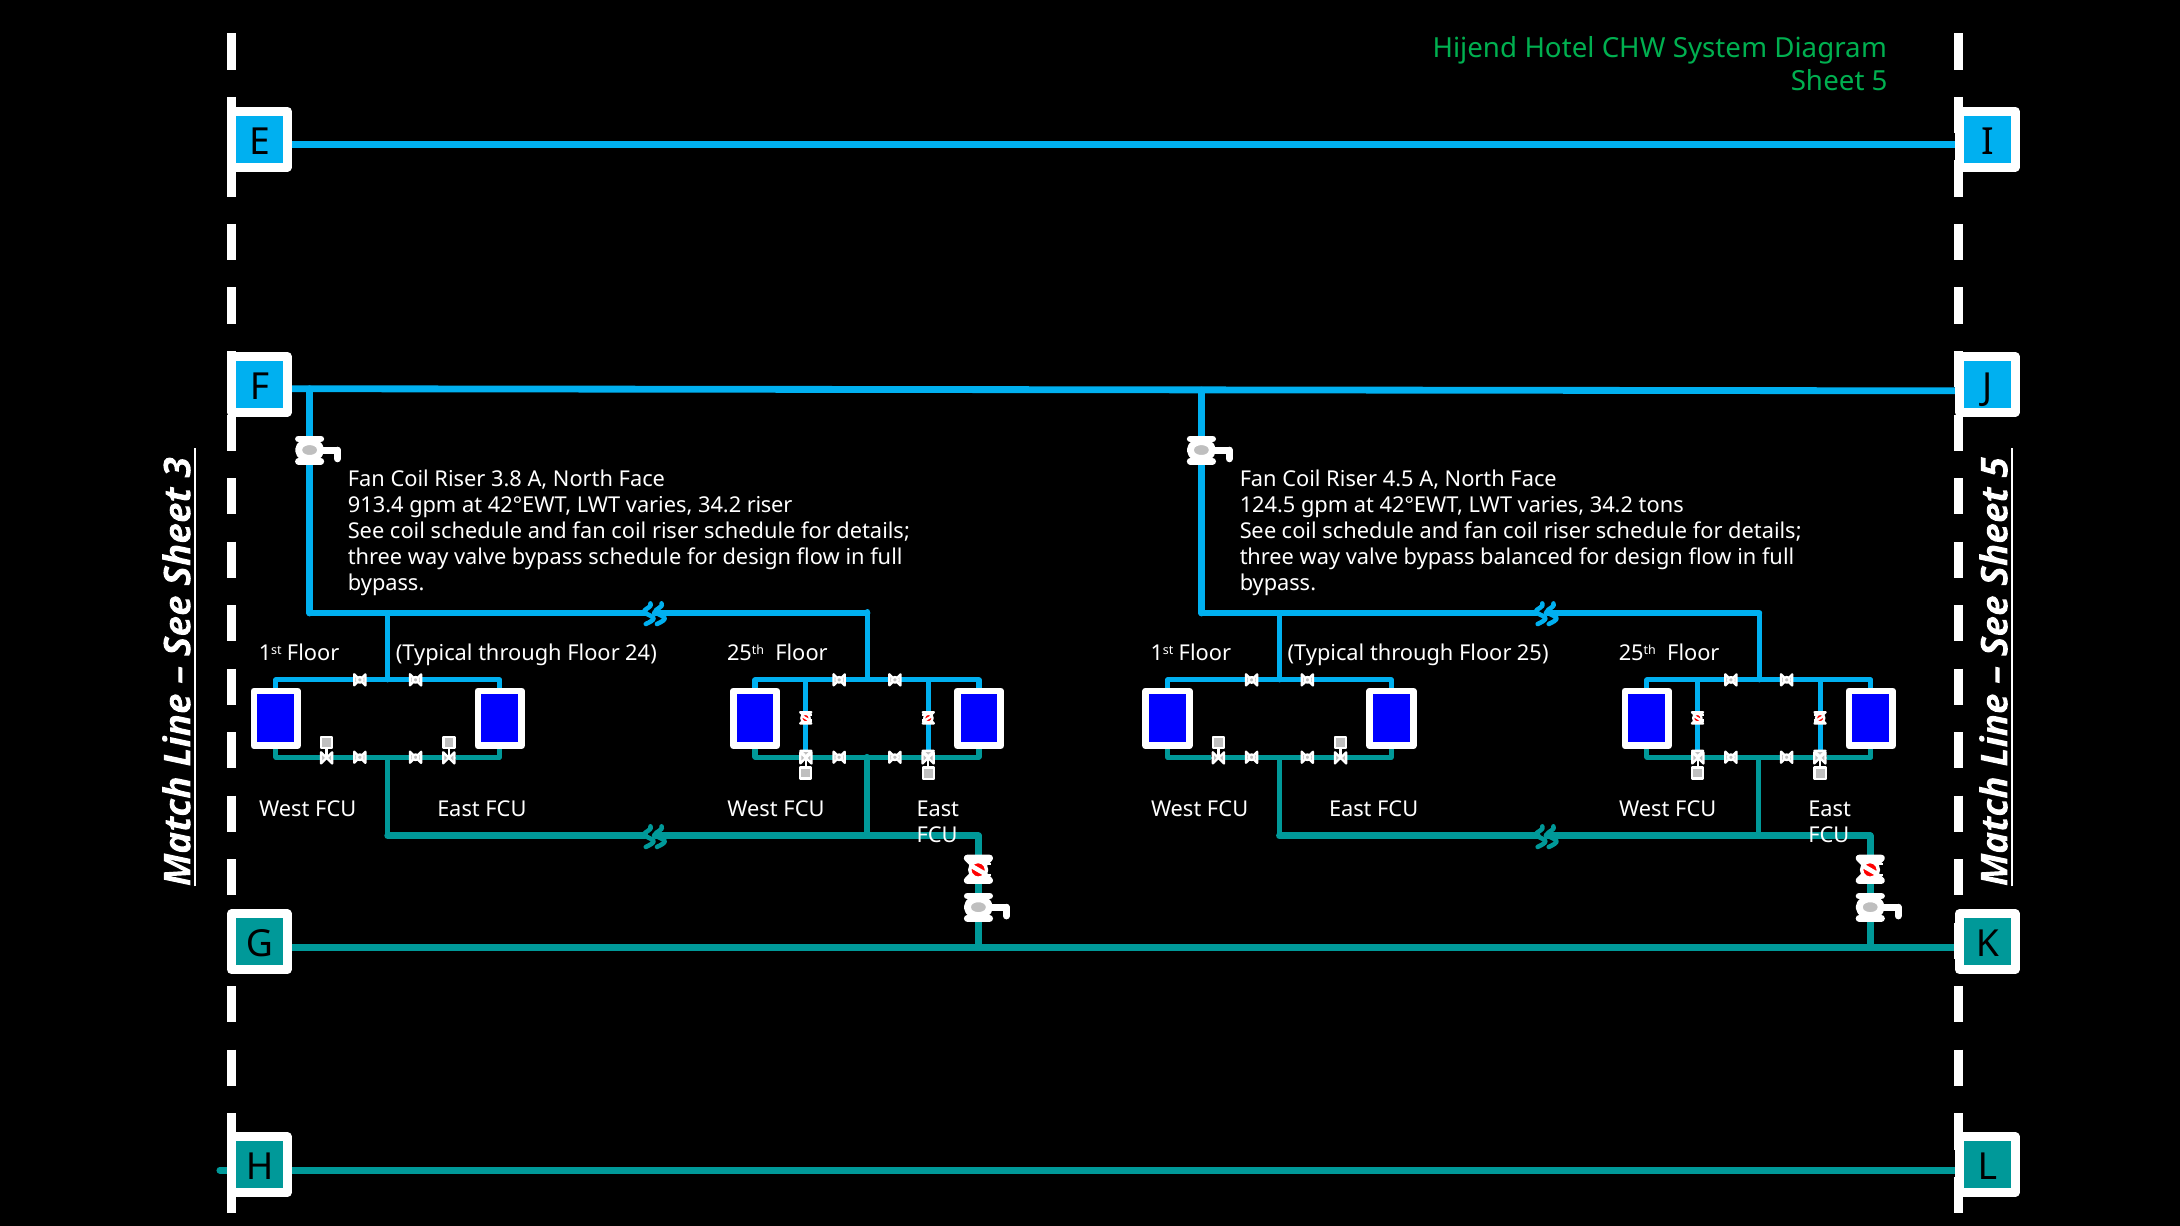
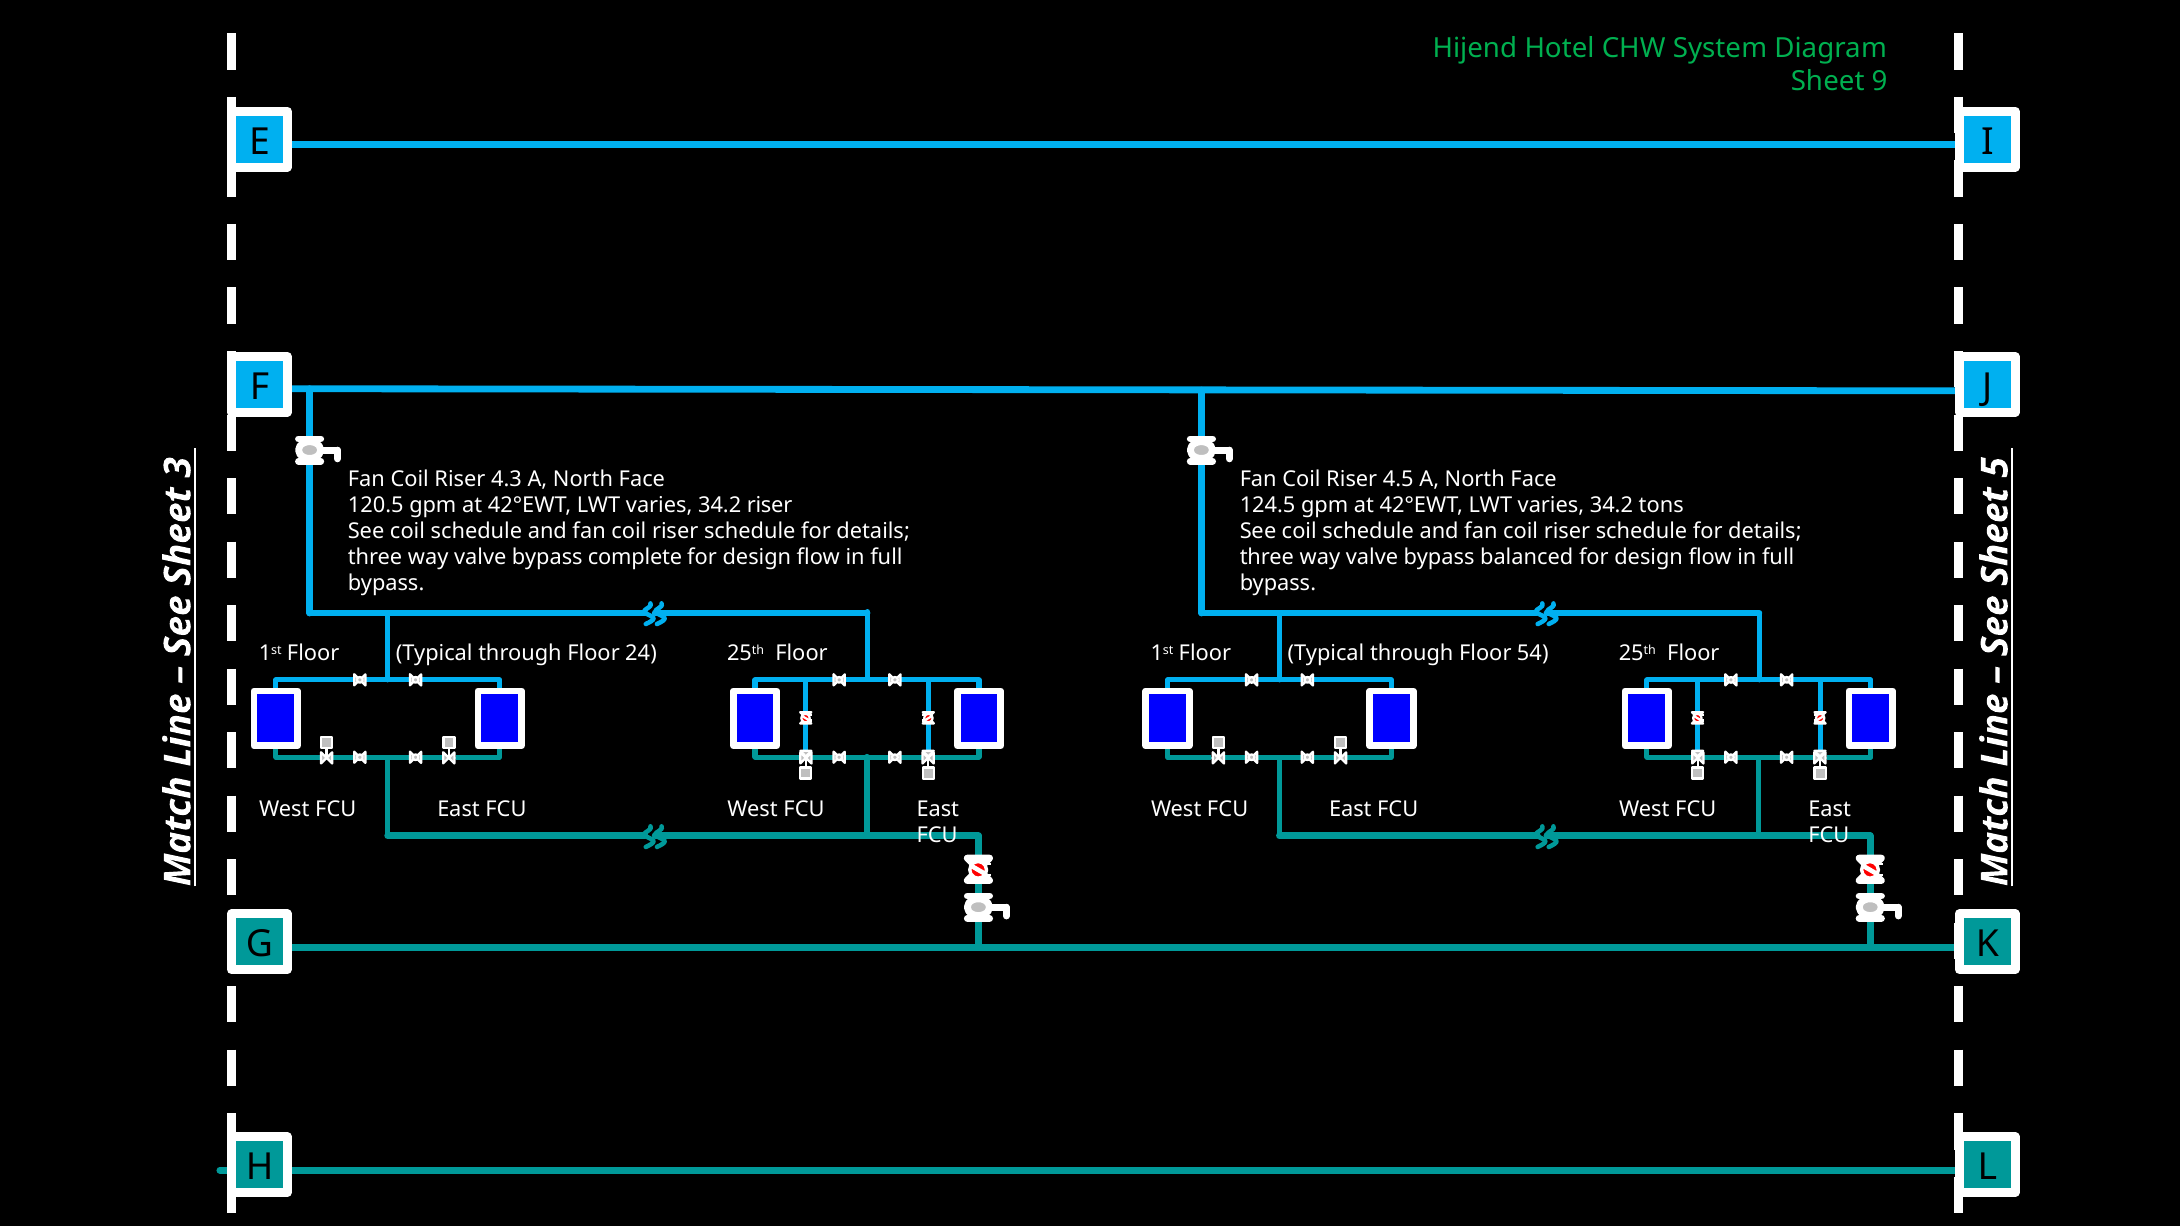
Sheet 5: 5 -> 9 (1880, 82)
3.8: 3.8 -> 4.3 (506, 479)
913.4: 913.4 -> 120.5 (376, 506)
bypass schedule: schedule -> complete (635, 558)
25: 25 -> 54 (1533, 654)
